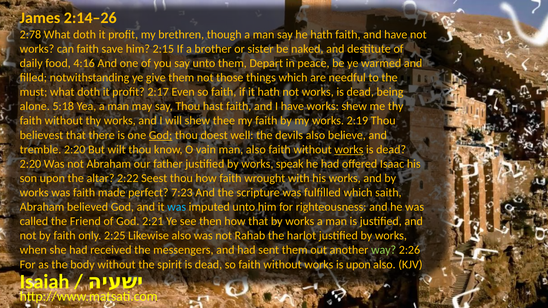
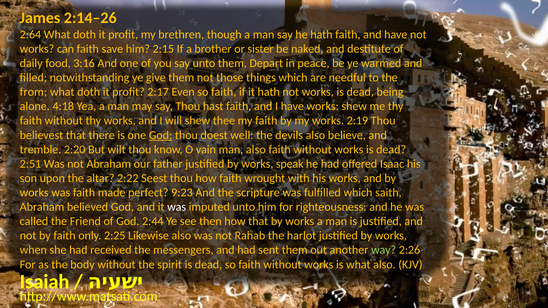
2:78: 2:78 -> 2:64 (30, 34)
4:16: 4:16 -> 3:16 (84, 63)
must: must -> from (33, 92)
5:18: 5:18 -> 4:18 (63, 106)
works underline: present -> none (349, 150)
2:20: 2:20 -> 2:51 (30, 164)
7:23: 7:23 -> 9:23 (182, 193)
was colour: light blue -> white (177, 207)
2:21: 2:21 -> 2:44 (153, 221)
is upon: upon -> what (358, 265)
